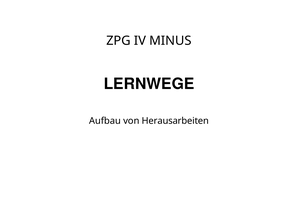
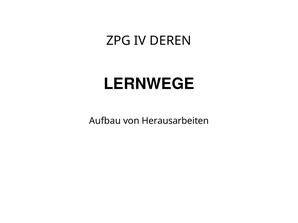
MINUS: MINUS -> DEREN (170, 41)
